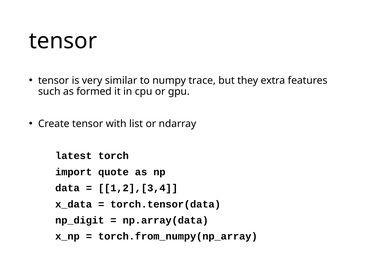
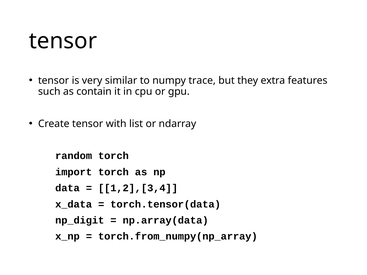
formed: formed -> contain (94, 92)
latest: latest -> random (74, 156)
import quote: quote -> torch (113, 172)
